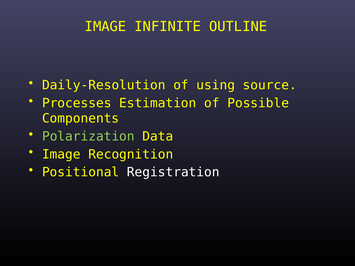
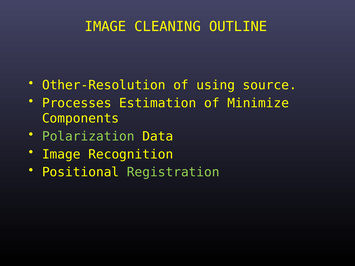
INFINITE: INFINITE -> CLEANING (168, 26)
Daily-Resolution: Daily-Resolution -> Other-Resolution (104, 85)
Possible: Possible -> Minimize (258, 103)
Registration colour: white -> light green (173, 172)
